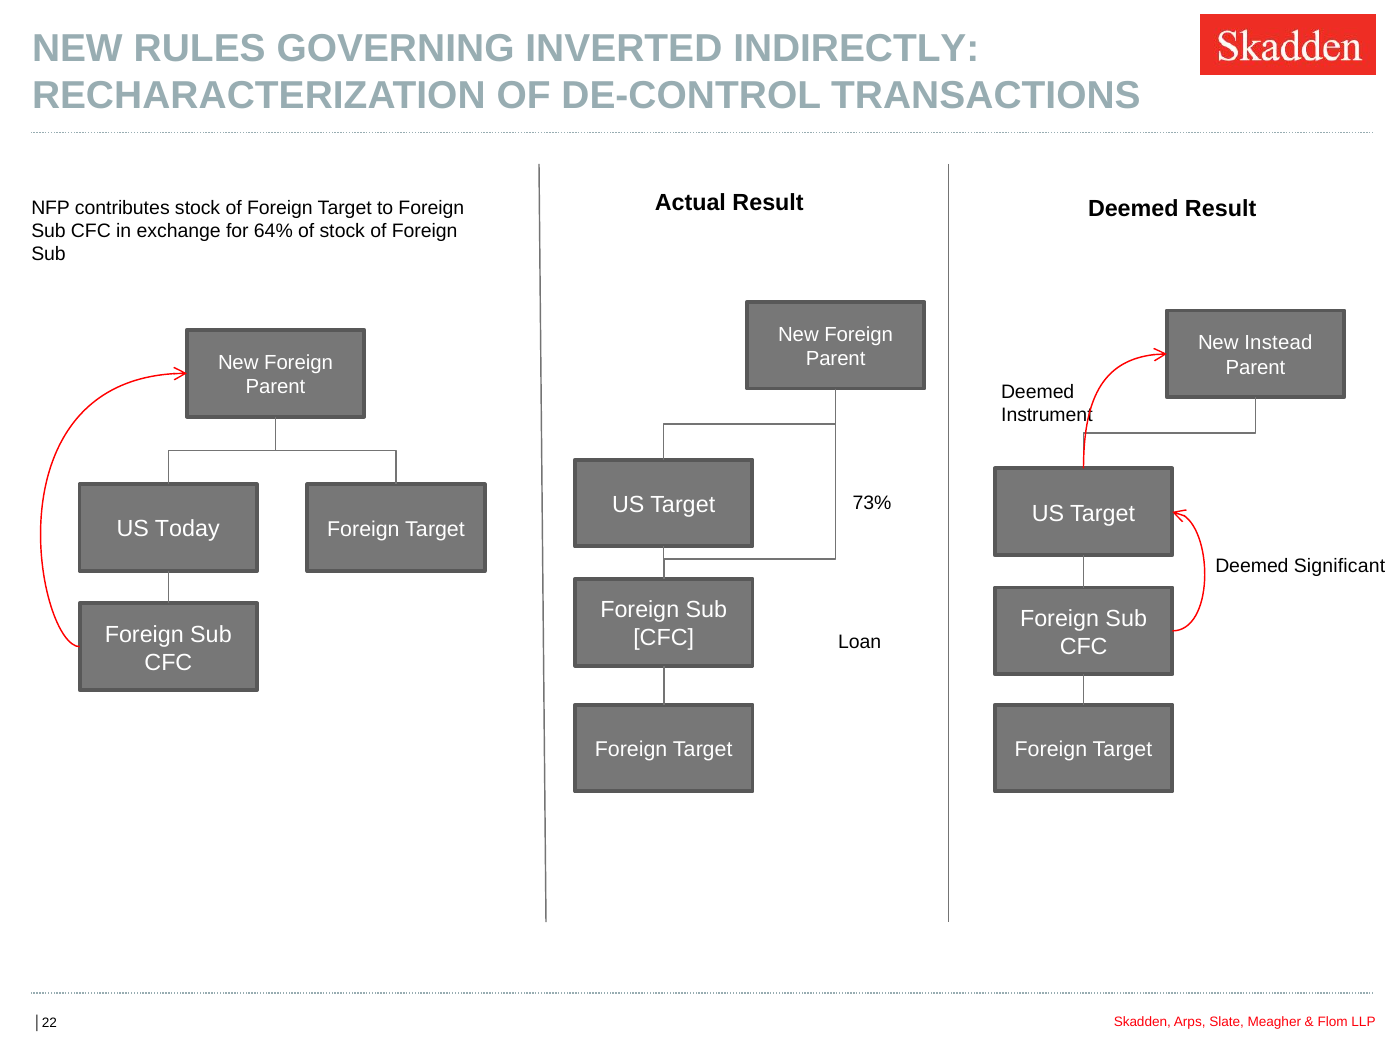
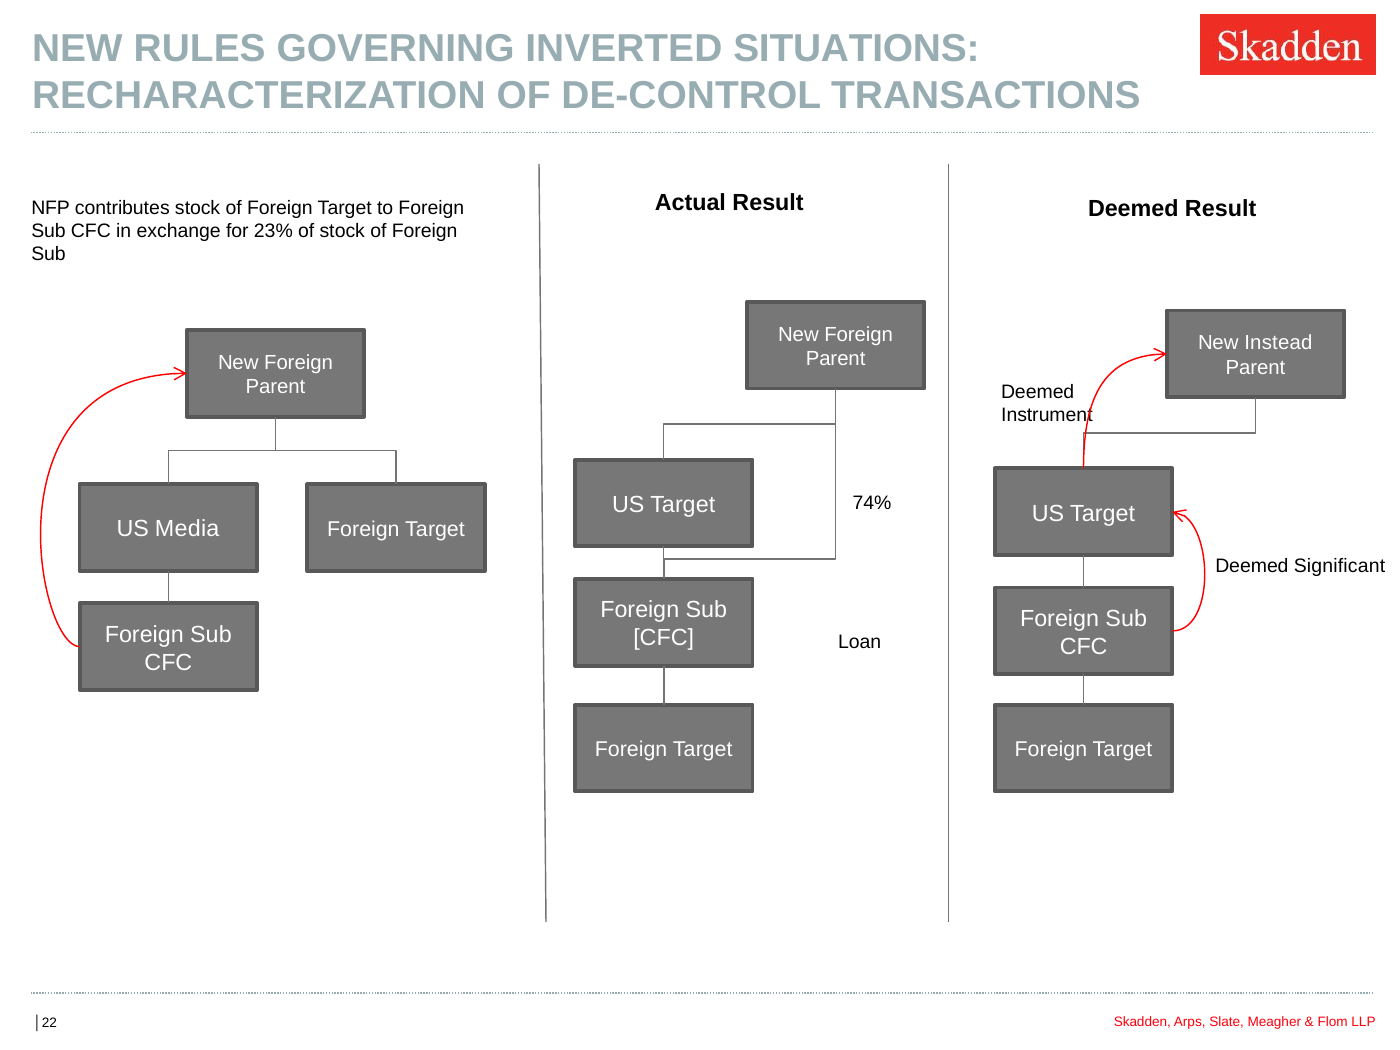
INDIRECTLY: INDIRECTLY -> SITUATIONS (856, 49)
64%: 64% -> 23% (273, 231)
73%: 73% -> 74% (872, 504)
Today: Today -> Media (187, 529)
